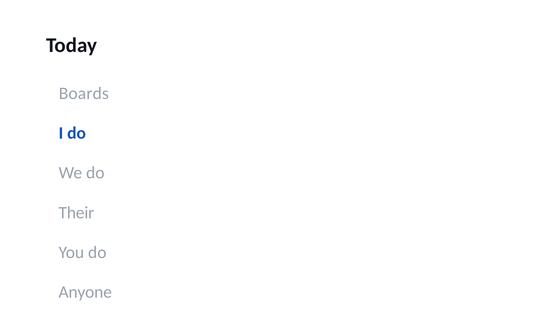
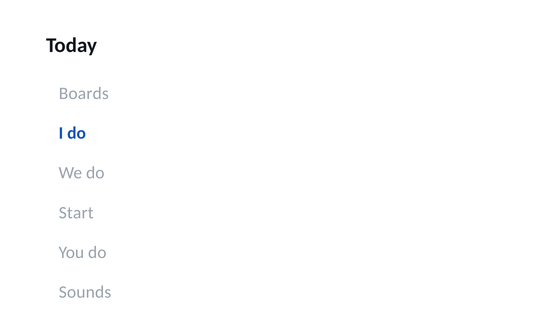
Their: Their -> Start (76, 213)
Anyone: Anyone -> Sounds (85, 293)
